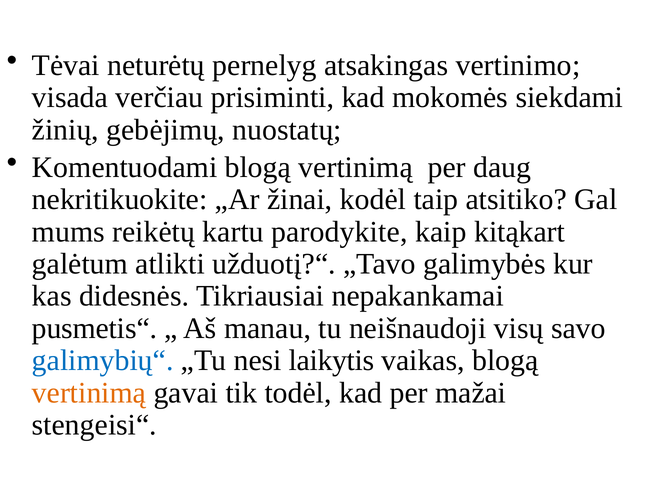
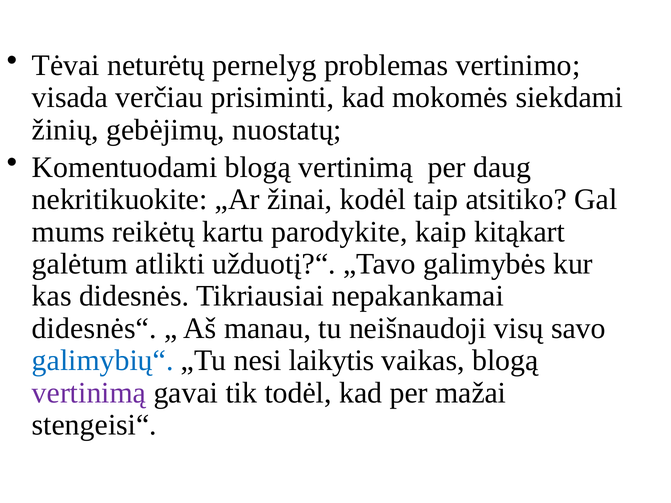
atsakingas: atsakingas -> problemas (386, 65)
pusmetis“: pusmetis“ -> didesnės“ (94, 328)
vertinimą colour: orange -> purple (89, 393)
